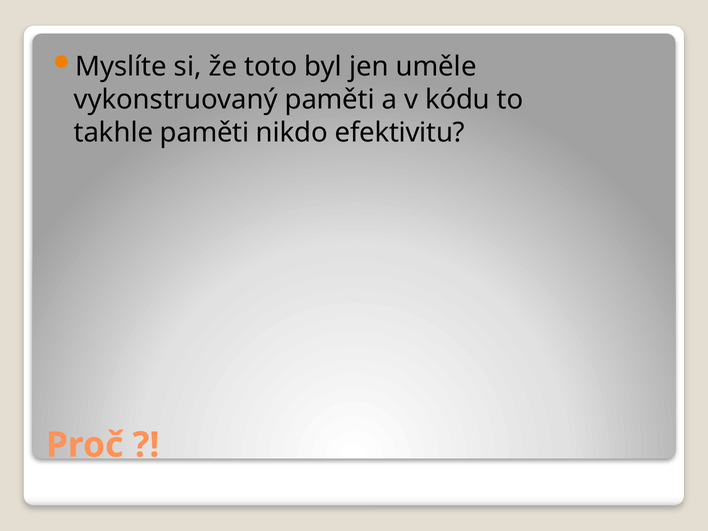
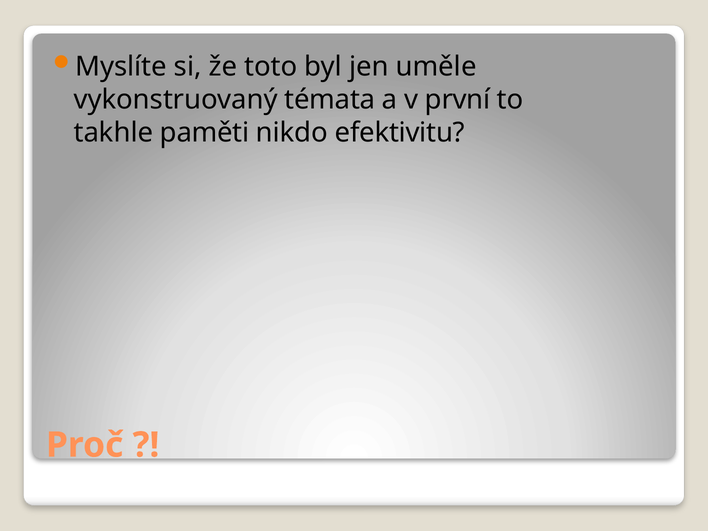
vykonstruovaný paměti: paměti -> témata (330, 100)
kódu: kódu -> první (458, 100)
